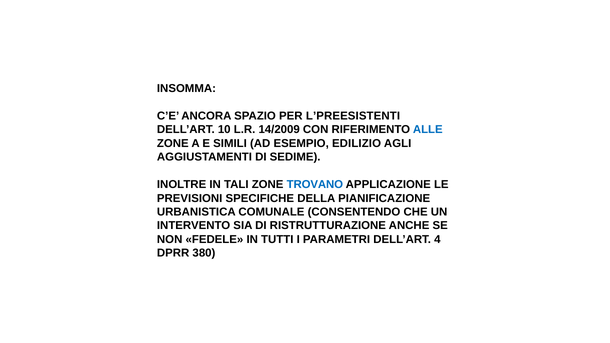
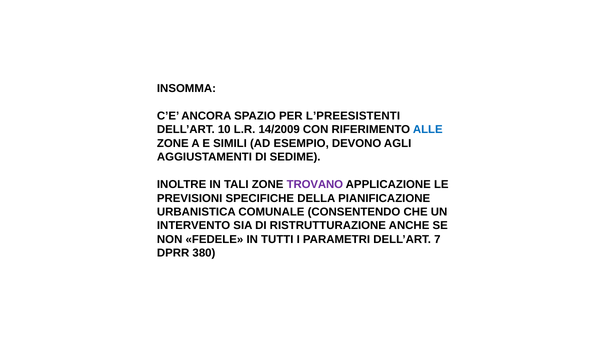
EDILIZIO: EDILIZIO -> DEVONO (357, 143)
TROVANO colour: blue -> purple (315, 185)
4: 4 -> 7 (437, 240)
